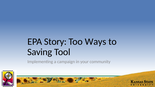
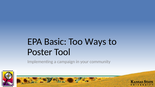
Story: Story -> Basic (55, 42)
Saving: Saving -> Poster (40, 52)
